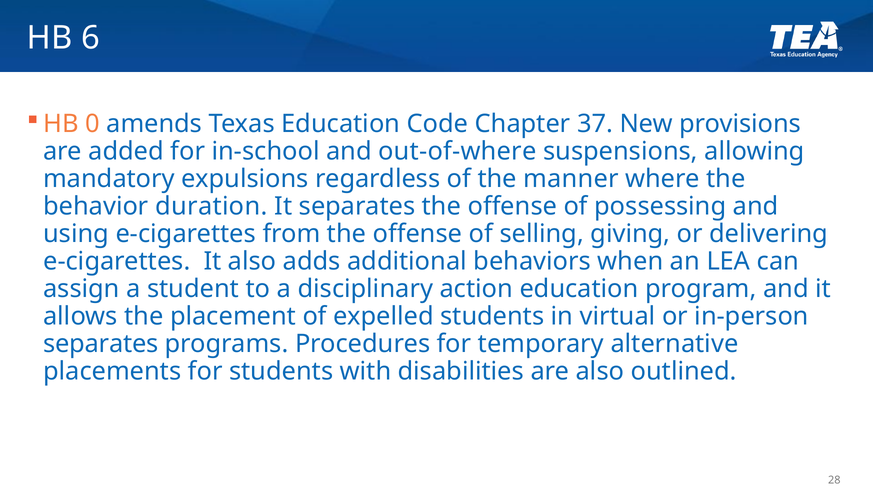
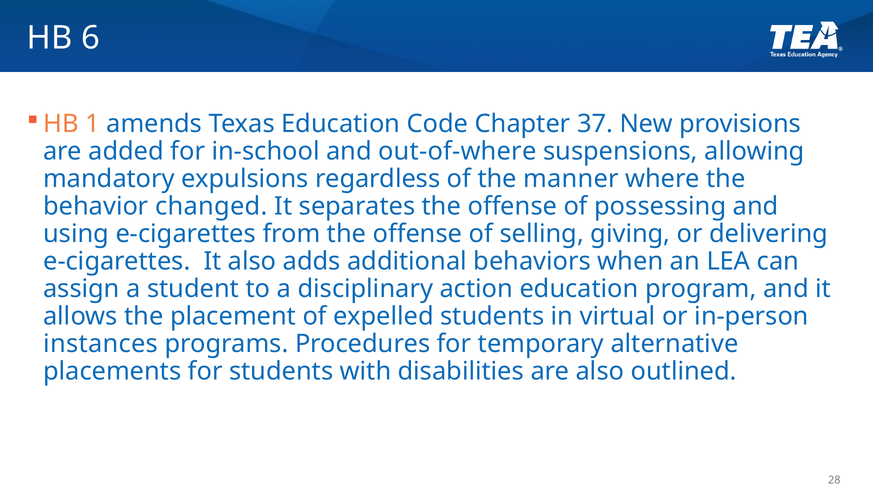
0: 0 -> 1 (92, 124)
duration: duration -> changed (211, 206)
separates: separates -> instances (101, 344)
